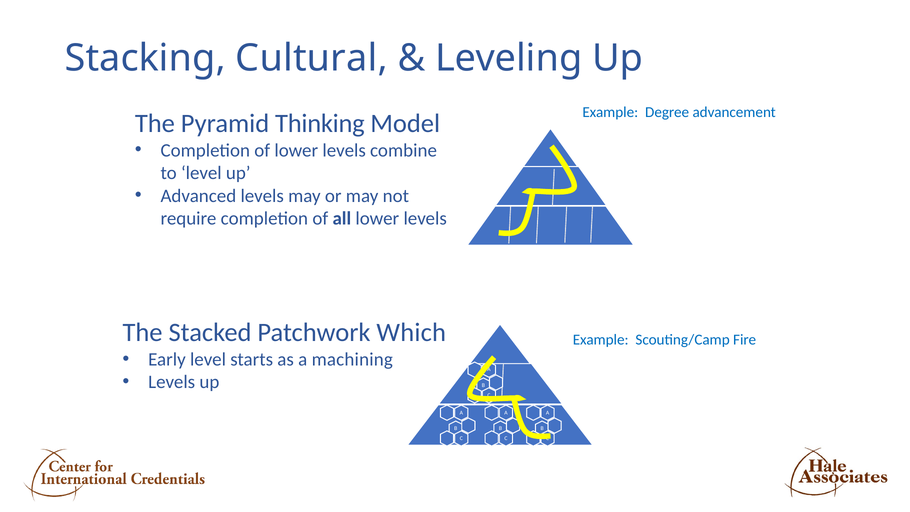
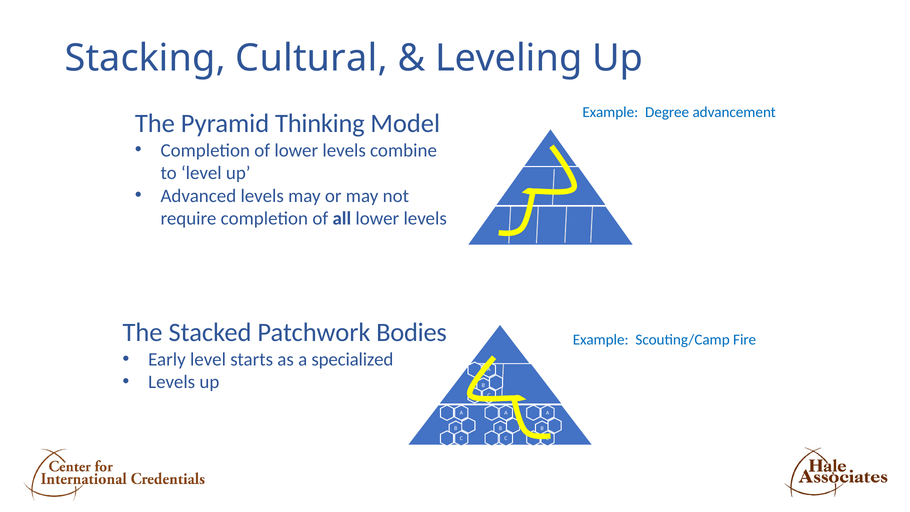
Which: Which -> Bodies (411, 332)
machining: machining -> specialized (352, 359)
